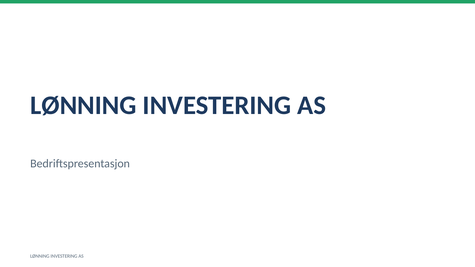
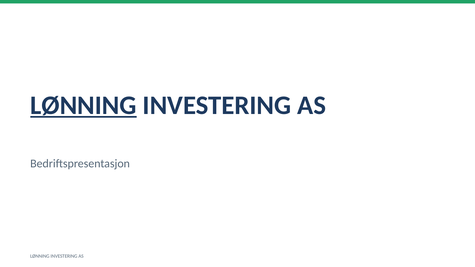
LØNNING underline: none -> present (83, 105)
